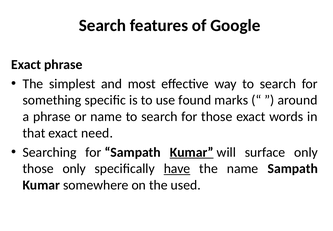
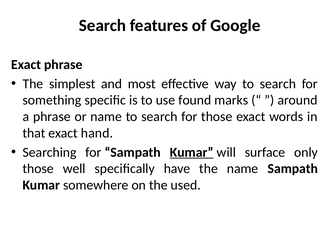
need: need -> hand (97, 133)
those only: only -> well (74, 168)
have underline: present -> none (177, 168)
